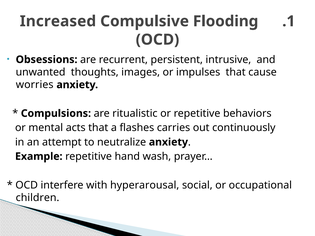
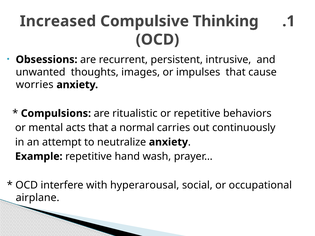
Flooding: Flooding -> Thinking (226, 21)
flashes: flashes -> normal (137, 128)
children: children -> airplane (38, 198)
